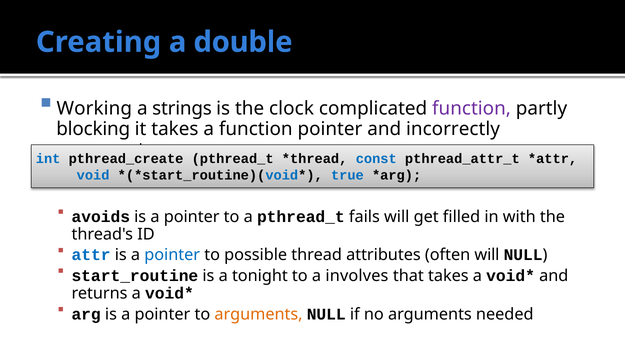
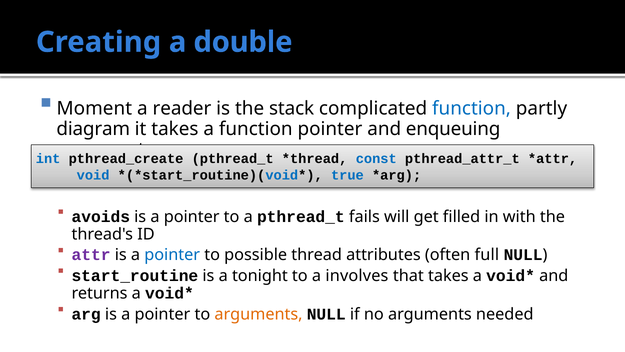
Working: Working -> Moment (94, 108)
strings: strings -> reader (182, 108)
clock: clock -> stack (292, 108)
function colour: purple -> blue (471, 108)
blocking: blocking -> diagram (93, 129)
incorrectly: incorrectly -> enqueuing (453, 129)
attr colour: blue -> purple (91, 255)
often will: will -> full (487, 255)
